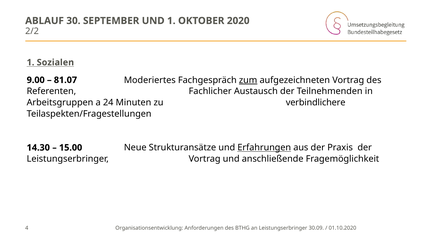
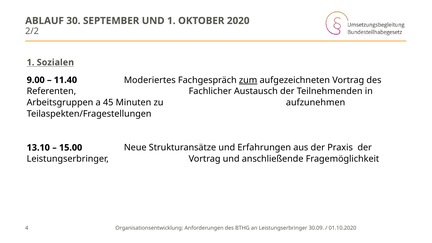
81.07: 81.07 -> 11.40 (65, 80)
24: 24 -> 45 (108, 103)
verbindlichere: verbindlichere -> aufzunehmen (316, 103)
14.30: 14.30 -> 13.10 (38, 148)
Erfahrungen underline: present -> none (264, 148)
